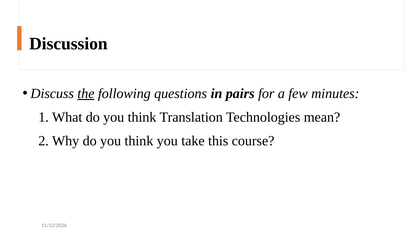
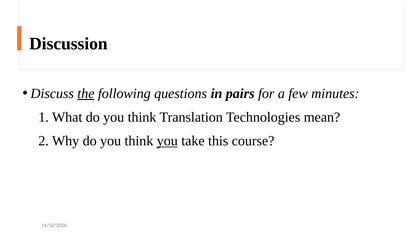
you underline: none -> present (167, 141)
